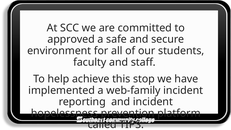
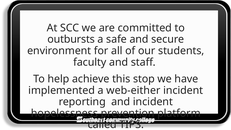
approved: approved -> outbursts (71, 39)
web-family: web-family -> web-either (133, 90)
